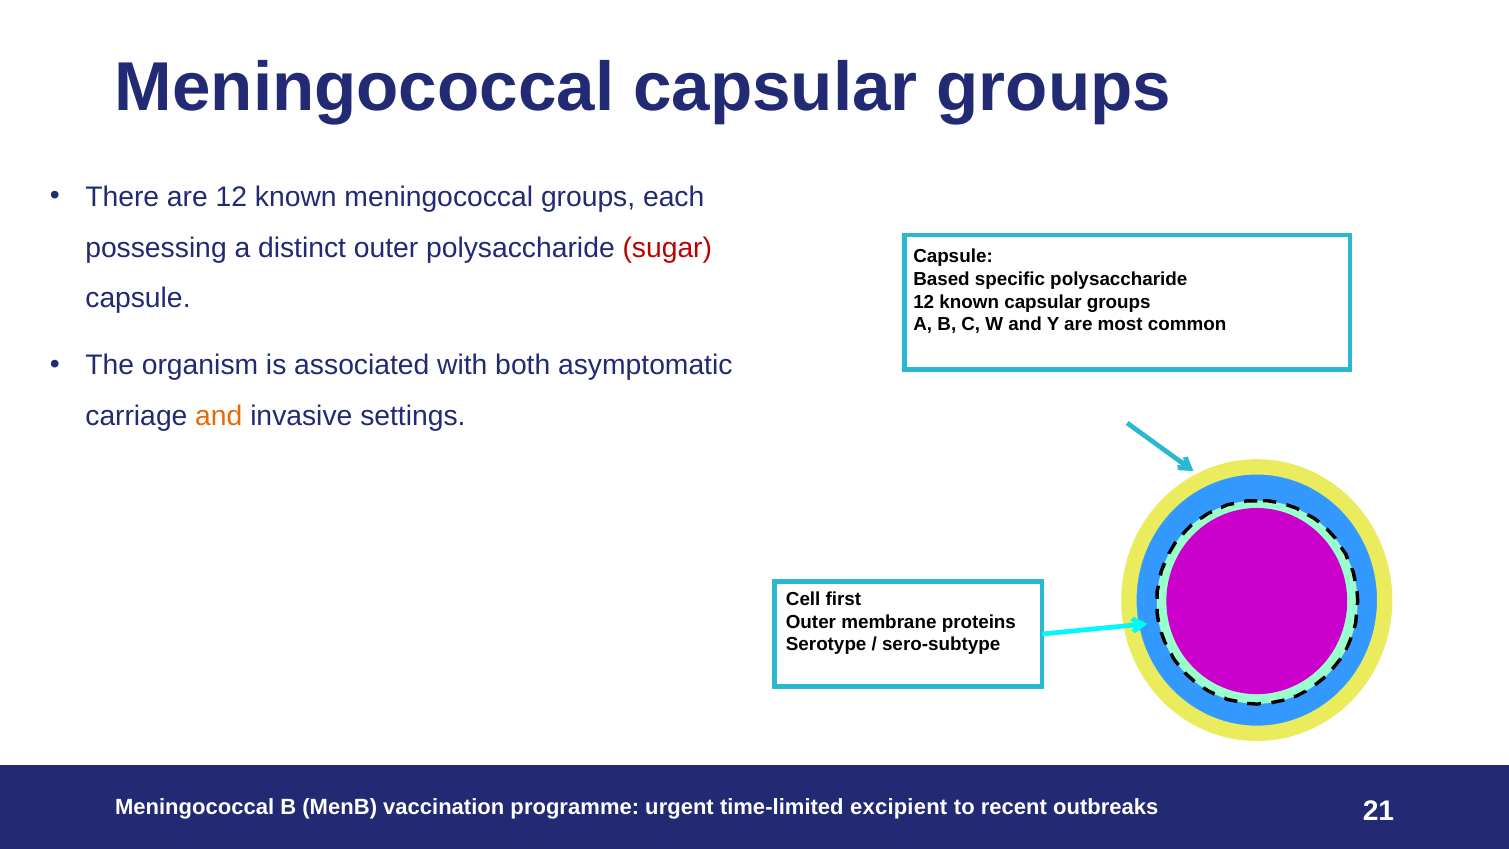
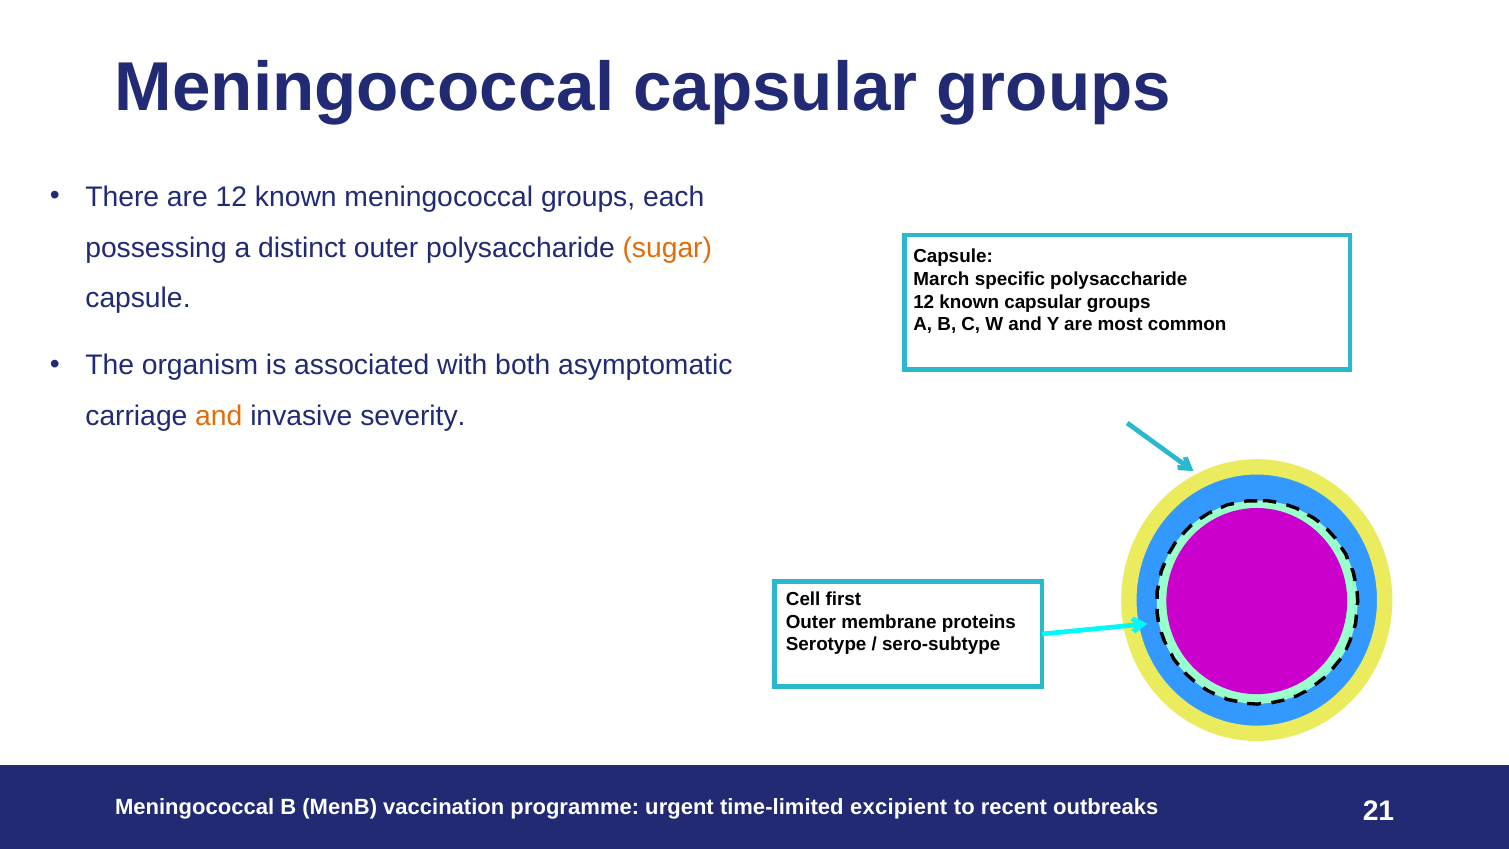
sugar colour: red -> orange (667, 248)
Based: Based -> March (941, 279)
settings: settings -> severity (413, 416)
